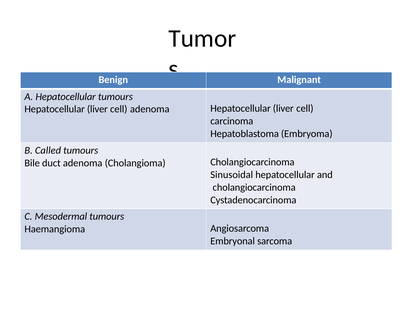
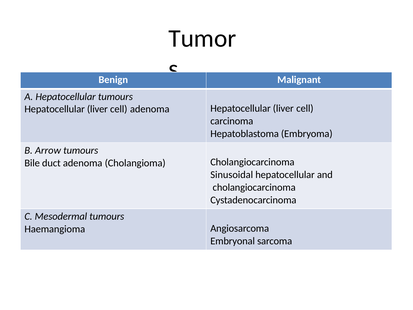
Called: Called -> Arrow (48, 150)
